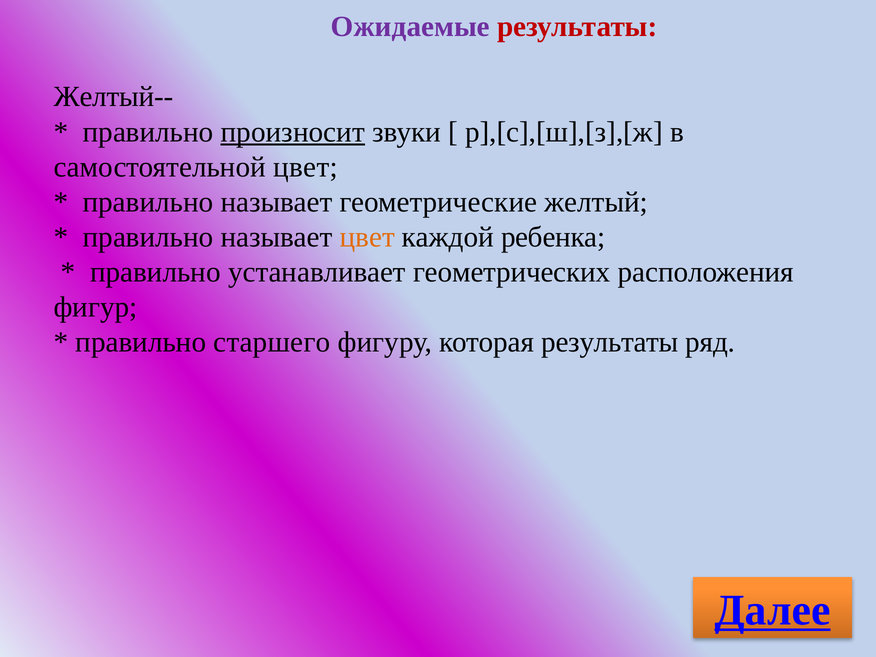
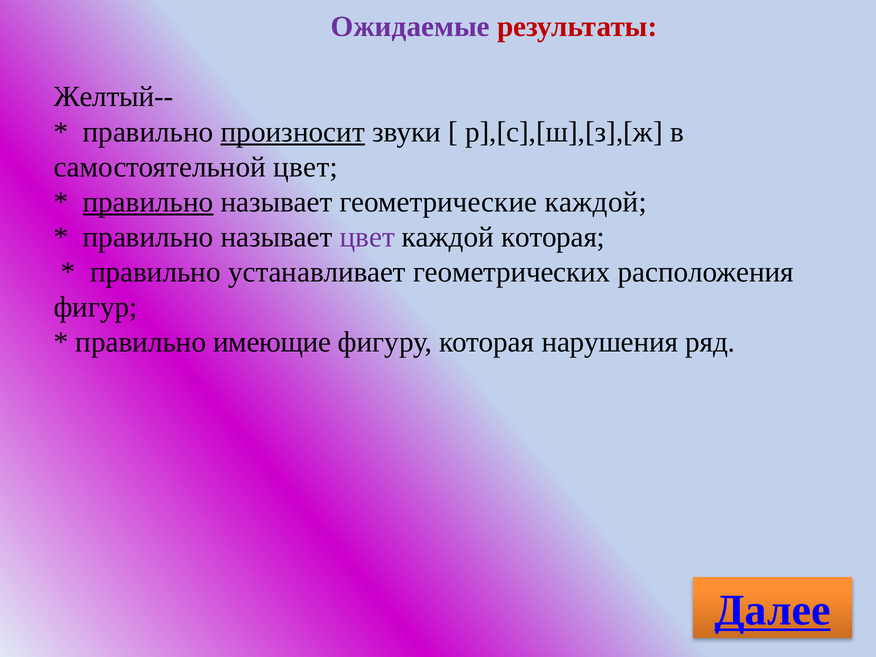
правильно underline: none -> present (148, 202)
геометрические желтый: желтый -> каждой (596, 202)
цвет colour: orange -> purple (367, 237)
каждой ребенка: ребенка -> которая (553, 237)
старшего: старшего -> имеющие (272, 342)
которая результаты: результаты -> нарушения (610, 342)
